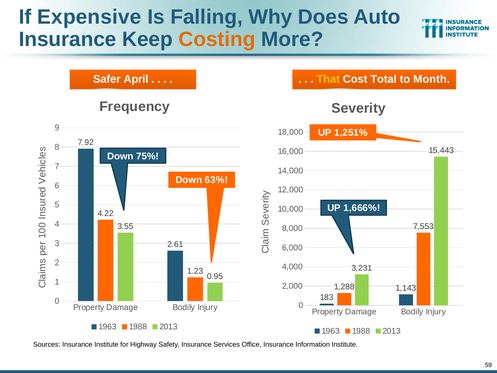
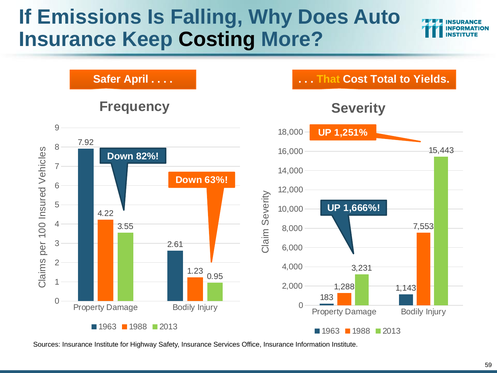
Expensive: Expensive -> Emissions (89, 17)
Costing colour: orange -> black (217, 39)
Month: Month -> Yields (432, 79)
75%: 75% -> 82% (147, 156)
